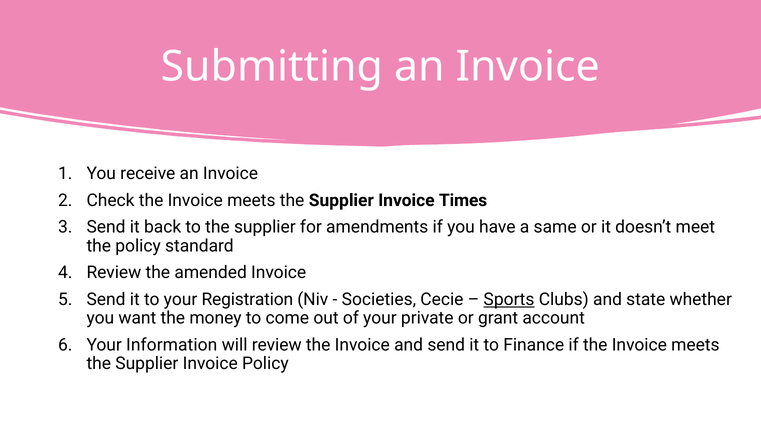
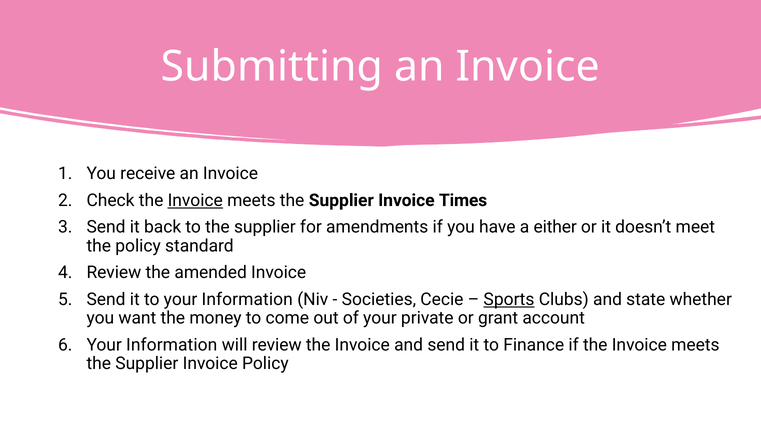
Invoice underline: none -> present (195, 200)
same: same -> either (555, 227)
to your Registration: Registration -> Information (247, 299)
